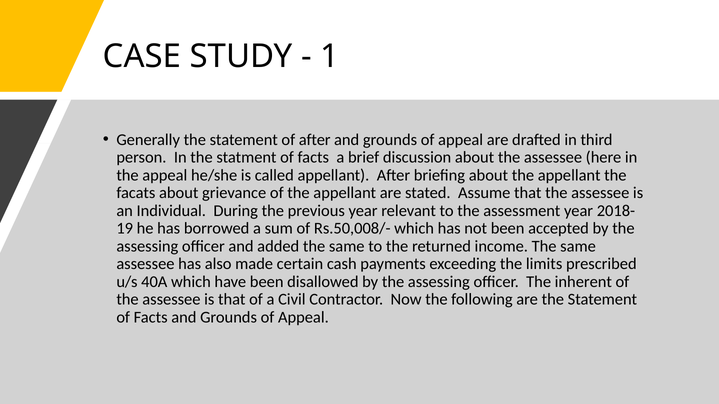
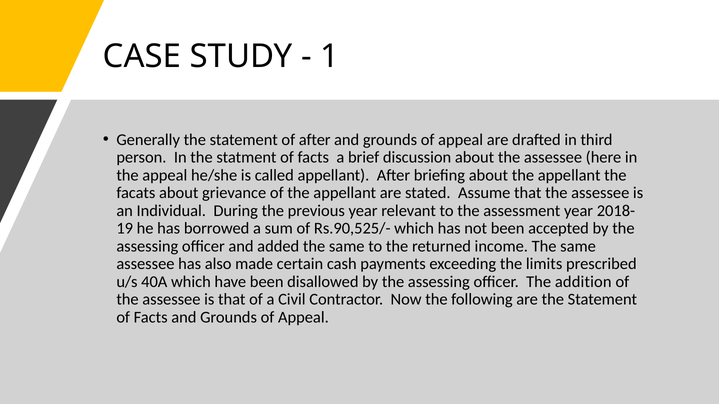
Rs.50,008/-: Rs.50,008/- -> Rs.90,525/- (352, 229)
inherent: inherent -> addition (583, 282)
